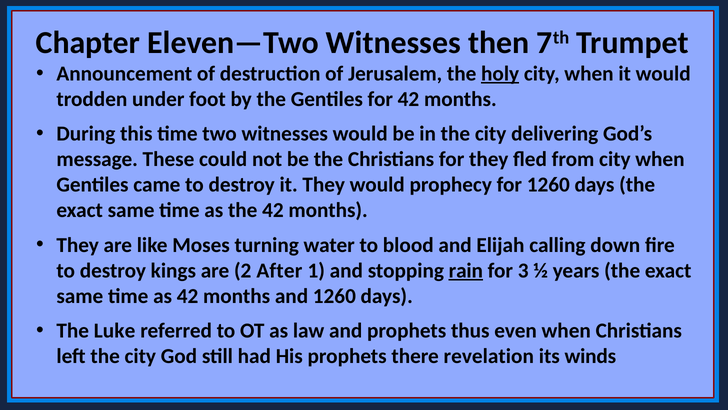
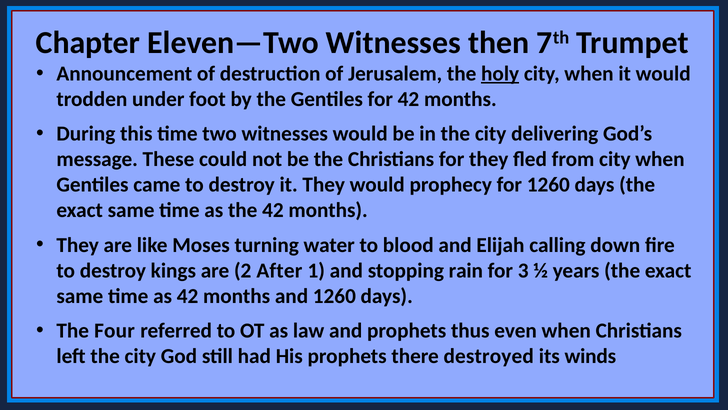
rain underline: present -> none (466, 270)
Luke: Luke -> Four (115, 330)
revelation: revelation -> destroyed (489, 356)
